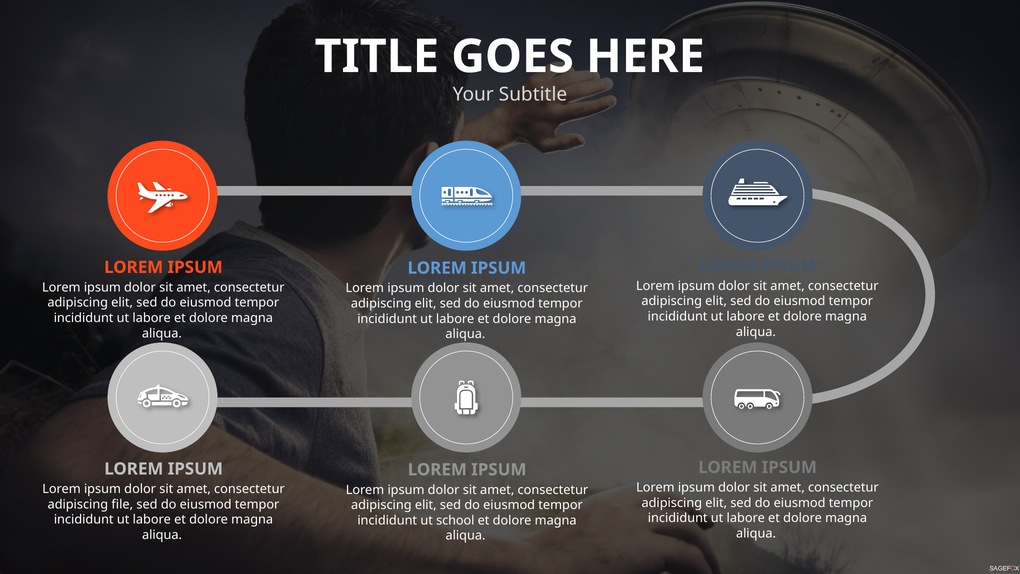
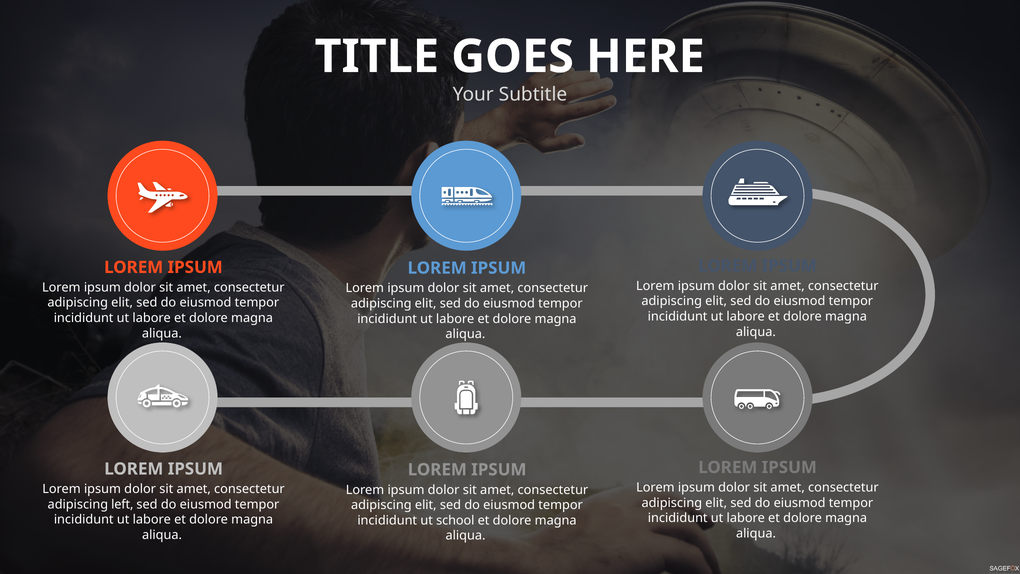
file: file -> left (122, 504)
